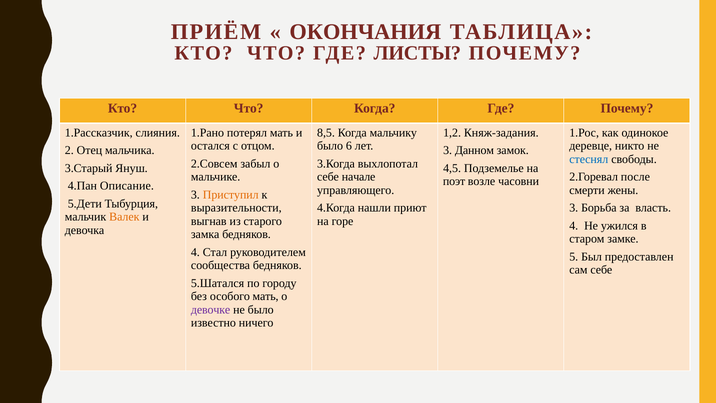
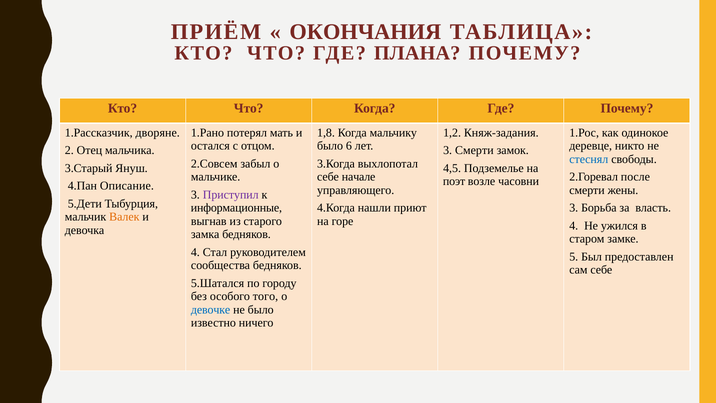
ЛИСТЫ: ЛИСТЫ -> ПЛАНА (417, 53)
слияния: слияния -> дворяне (158, 133)
8,5: 8,5 -> 1,8 (326, 133)
3 Данном: Данном -> Смерти (474, 150)
Приступил colour: orange -> purple (231, 195)
выразительности: выразительности -> информационные (236, 208)
особого мать: мать -> того (265, 296)
девочке colour: purple -> blue (211, 310)
